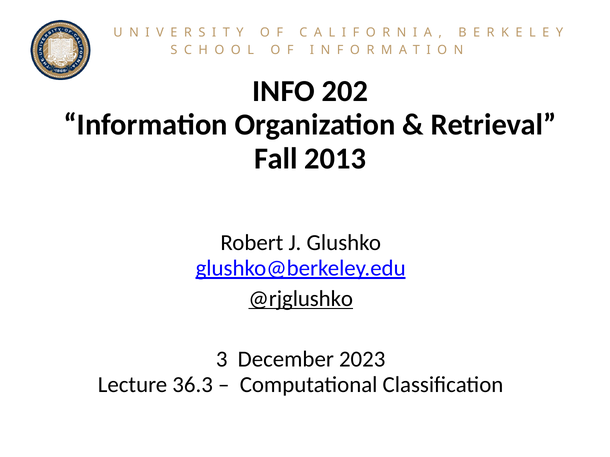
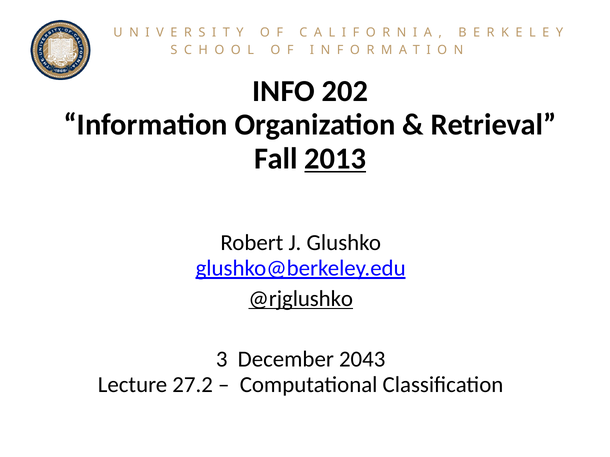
2013 underline: none -> present (335, 159)
2023: 2023 -> 2043 (362, 360)
36.3: 36.3 -> 27.2 (193, 385)
